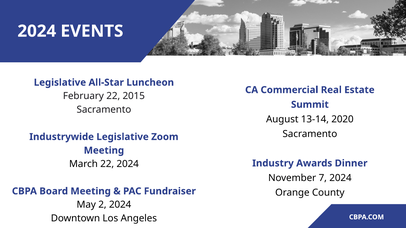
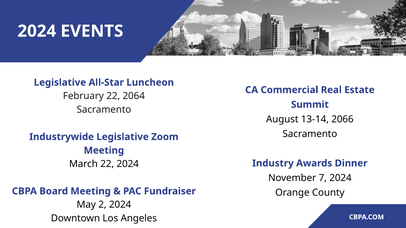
2015: 2015 -> 2064 (134, 96)
2020: 2020 -> 2066 (342, 119)
